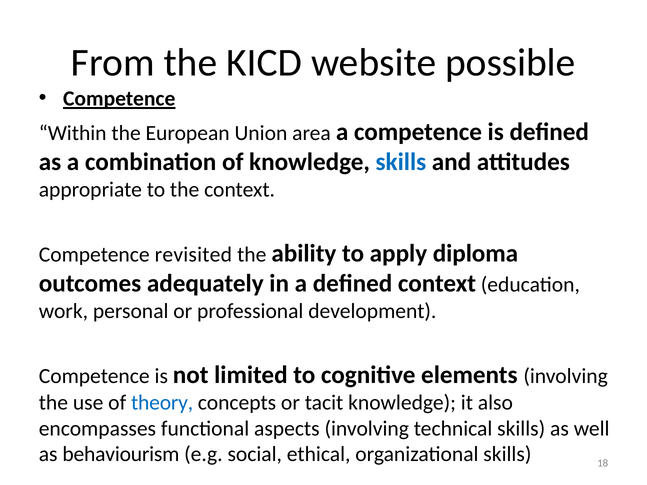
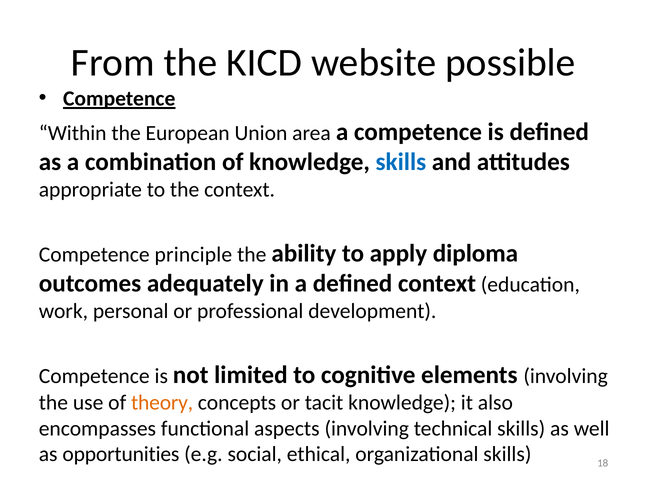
revisited: revisited -> principle (193, 255)
theory colour: blue -> orange (162, 403)
behaviourism: behaviourism -> opportunities (121, 455)
